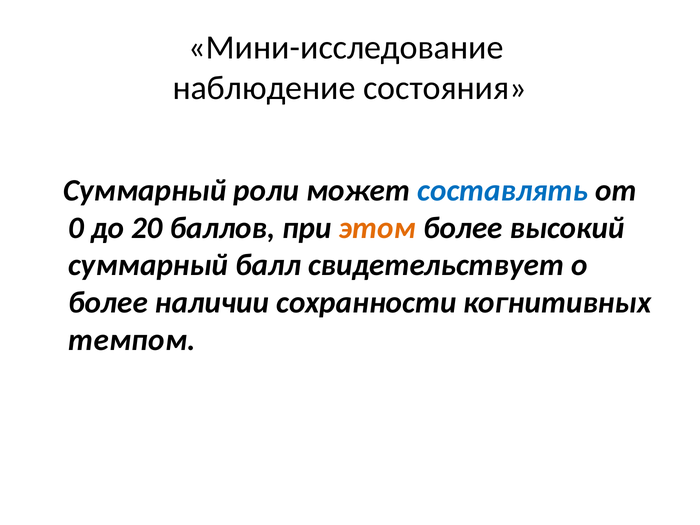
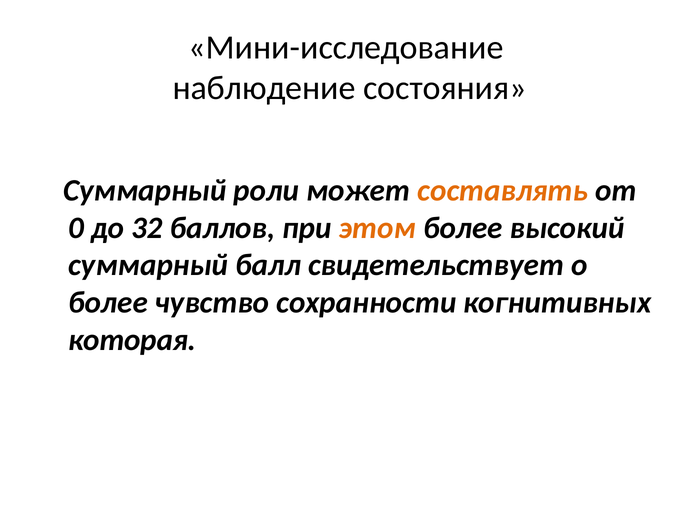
составлять colour: blue -> orange (503, 190)
20: 20 -> 32 (147, 228)
наличии: наличии -> чувство (212, 302)
темпом: темпом -> которая (132, 340)
